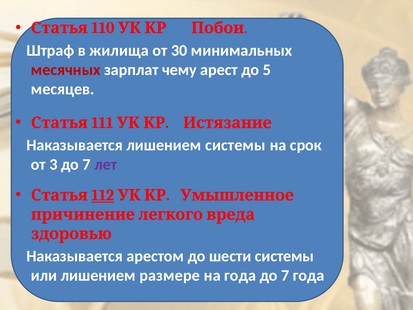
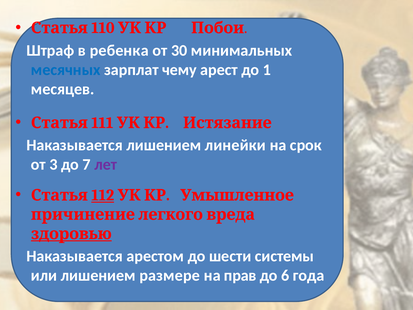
жилища: жилища -> ребенка (119, 50)
месячных colour: red -> blue (66, 70)
5: 5 -> 1 (267, 70)
лишением системы: системы -> линейки (235, 145)
здоровью underline: none -> present (71, 234)
на года: года -> прав (240, 275)
7: 7 -> 6 (285, 275)
